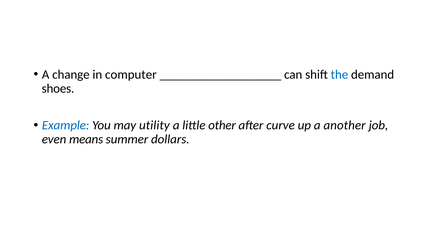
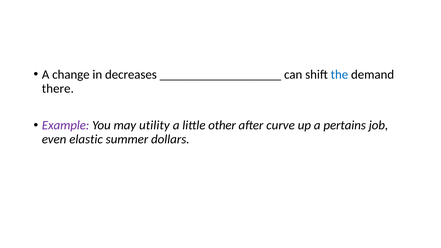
computer: computer -> decreases (131, 75)
shoes: shoes -> there (58, 88)
Example colour: blue -> purple (66, 125)
another: another -> pertains (345, 125)
means: means -> elastic (86, 139)
